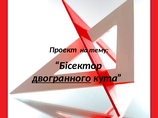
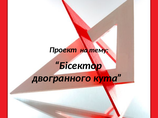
двогранного underline: present -> none (62, 78)
